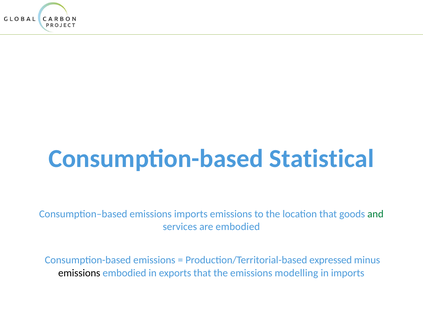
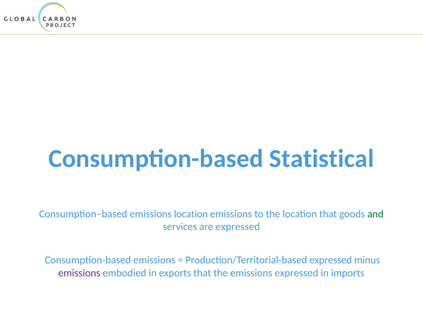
emissions imports: imports -> location (191, 214)
are embodied: embodied -> expressed (238, 227)
emissions colour: black -> purple (79, 273)
emissions modelling: modelling -> expressed (296, 273)
